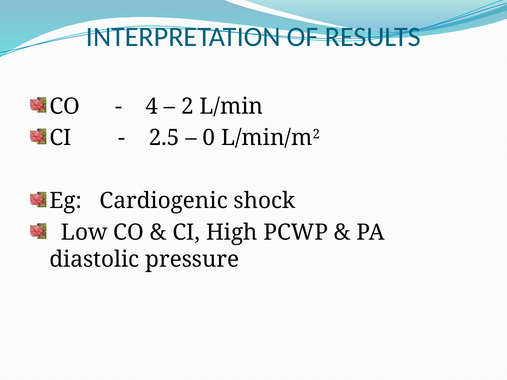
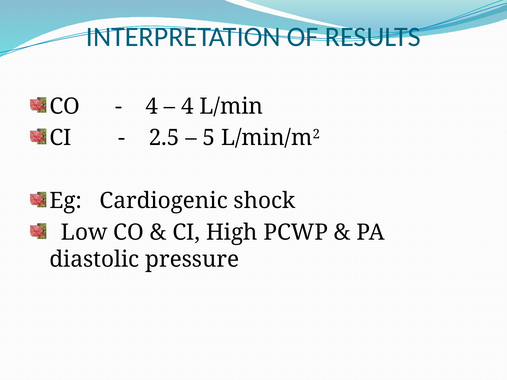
2: 2 -> 4 (187, 106)
0: 0 -> 5 (209, 138)
